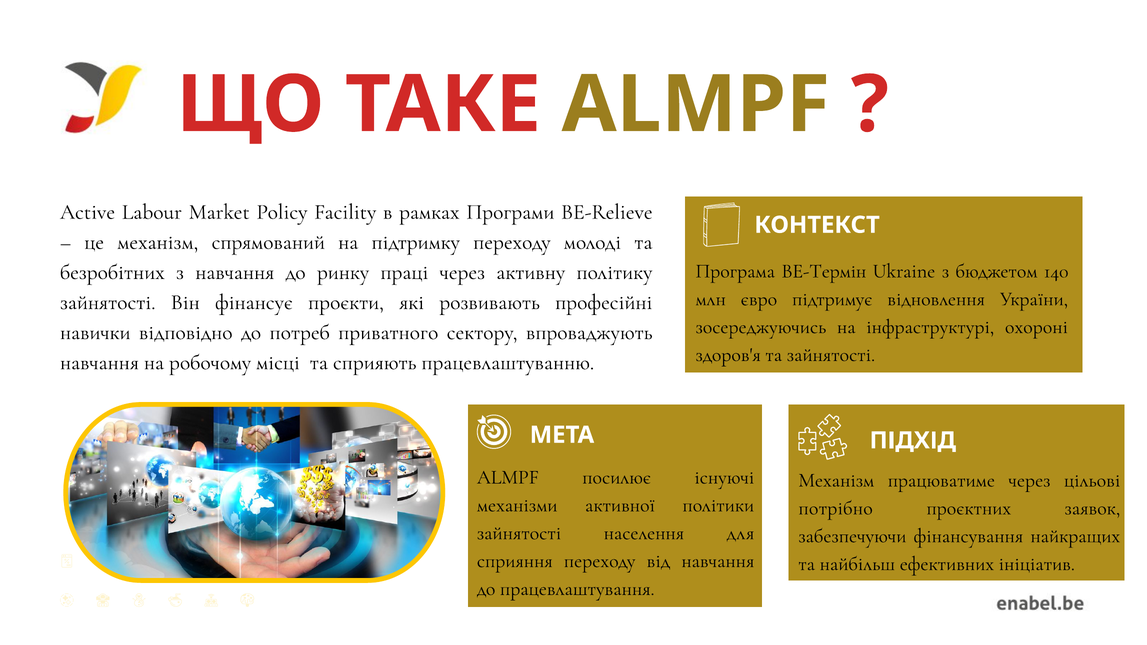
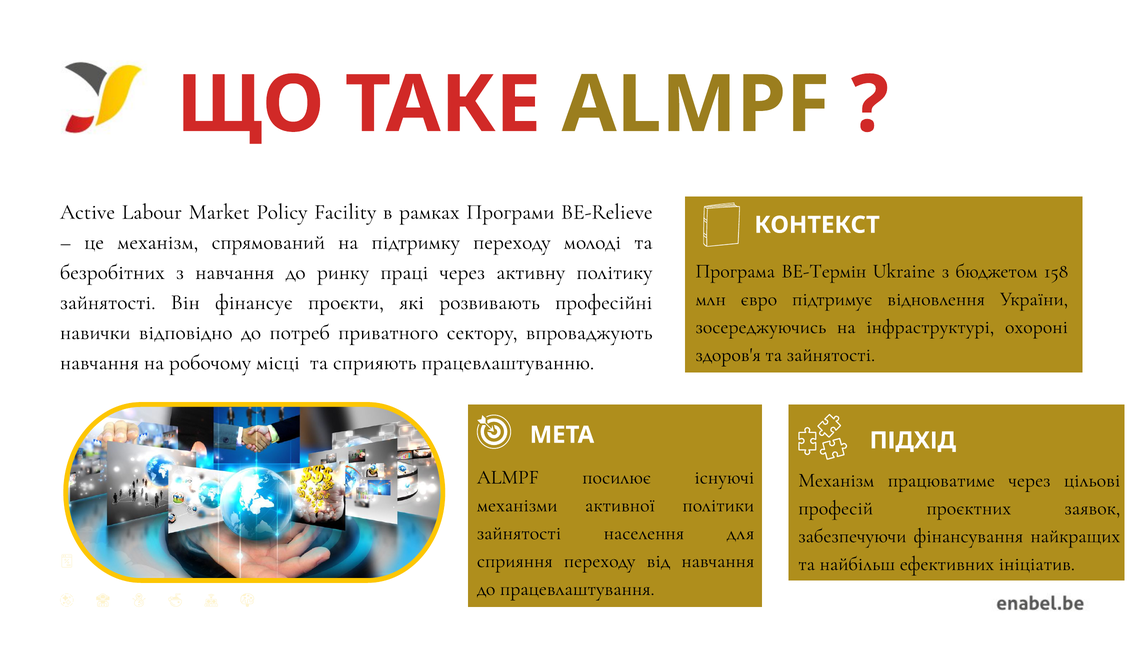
140: 140 -> 158 (1056, 271)
потрібно: потрібно -> професій (836, 508)
